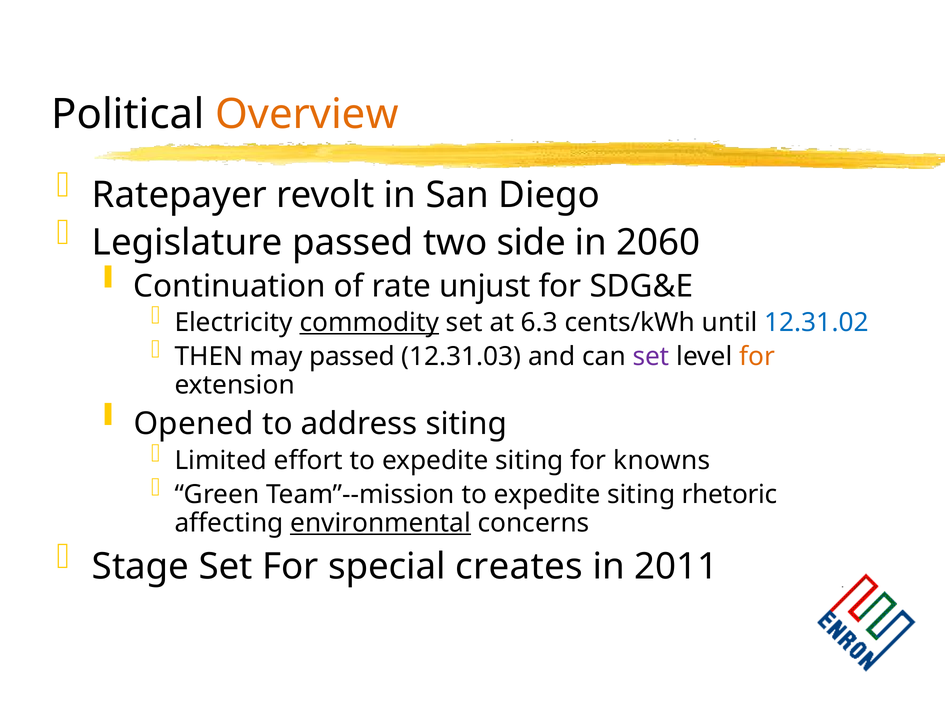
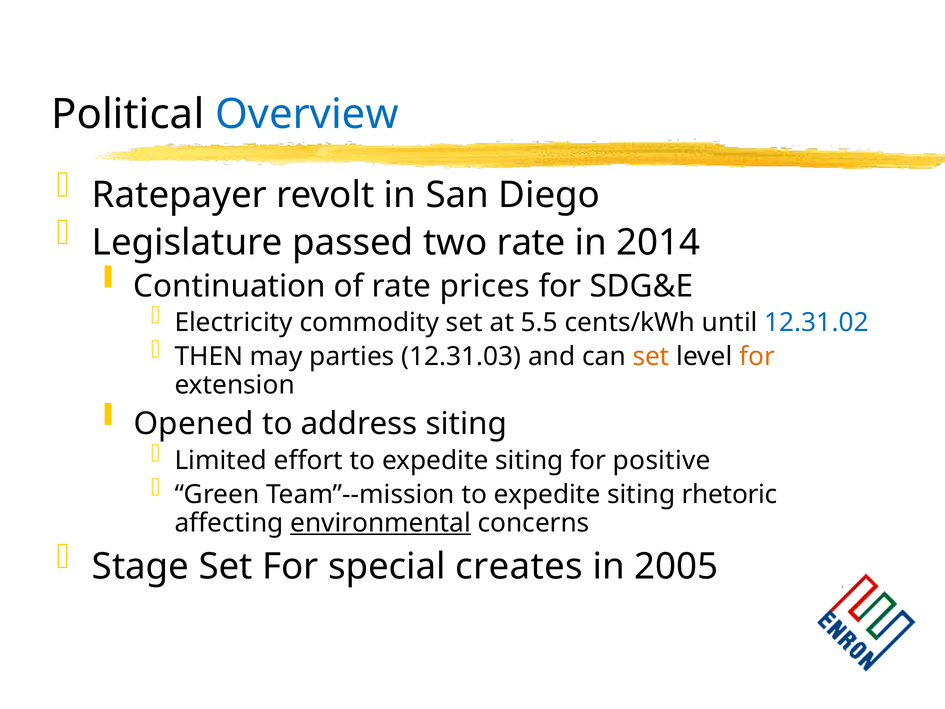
Overview colour: orange -> blue (307, 115)
two side: side -> rate (531, 243)
2060: 2060 -> 2014 (658, 243)
unjust: unjust -> prices (485, 286)
commodity underline: present -> none (369, 322)
6.3: 6.3 -> 5.5 (539, 322)
may passed: passed -> parties (352, 357)
set colour: purple -> orange (651, 357)
knowns: knowns -> positive (662, 460)
2011: 2011 -> 2005 (676, 566)
